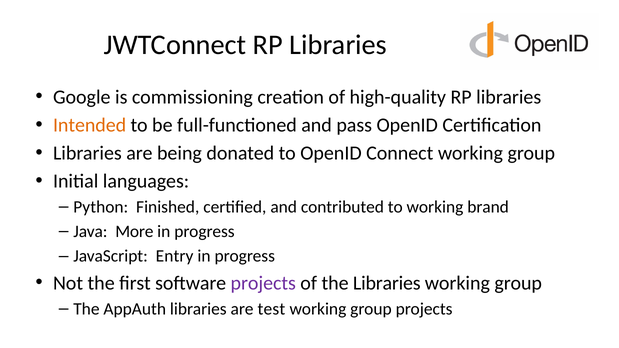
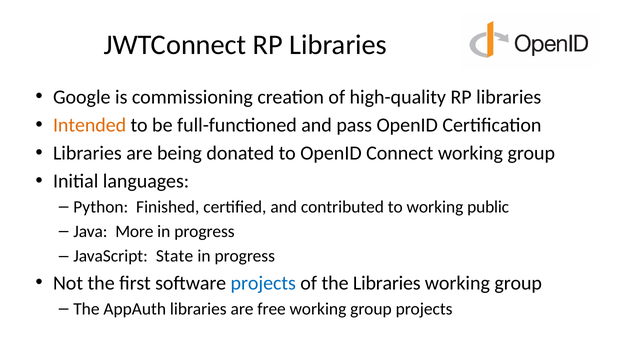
brand: brand -> public (488, 207)
Entry: Entry -> State (175, 256)
projects colour: purple -> blue (263, 283)
test: test -> free (272, 309)
